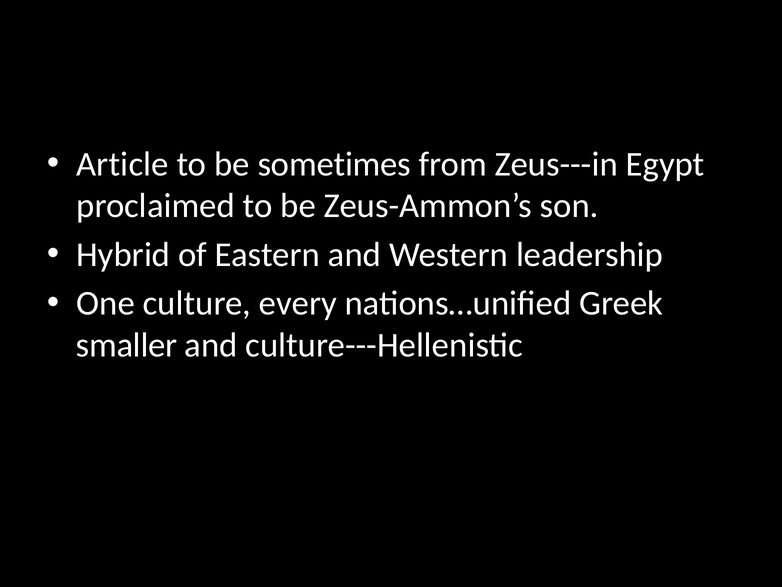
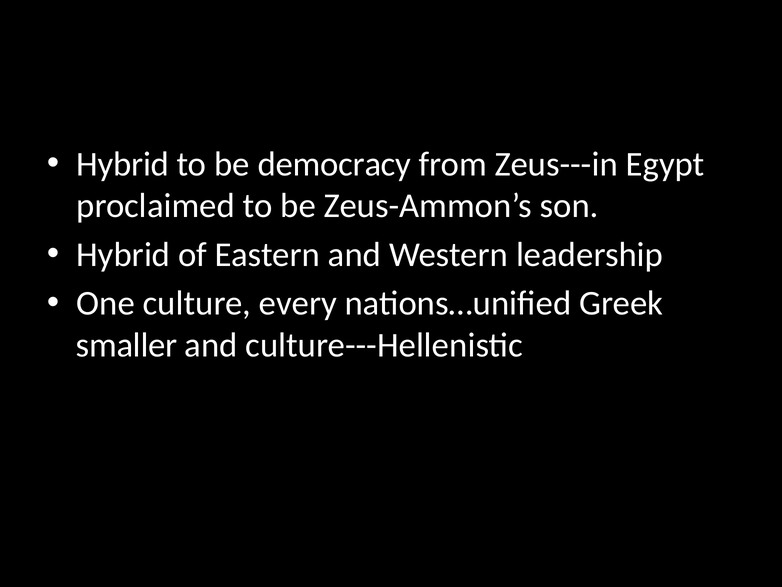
Article: Article -> Hybrid (123, 164)
sometimes: sometimes -> democracy (334, 164)
